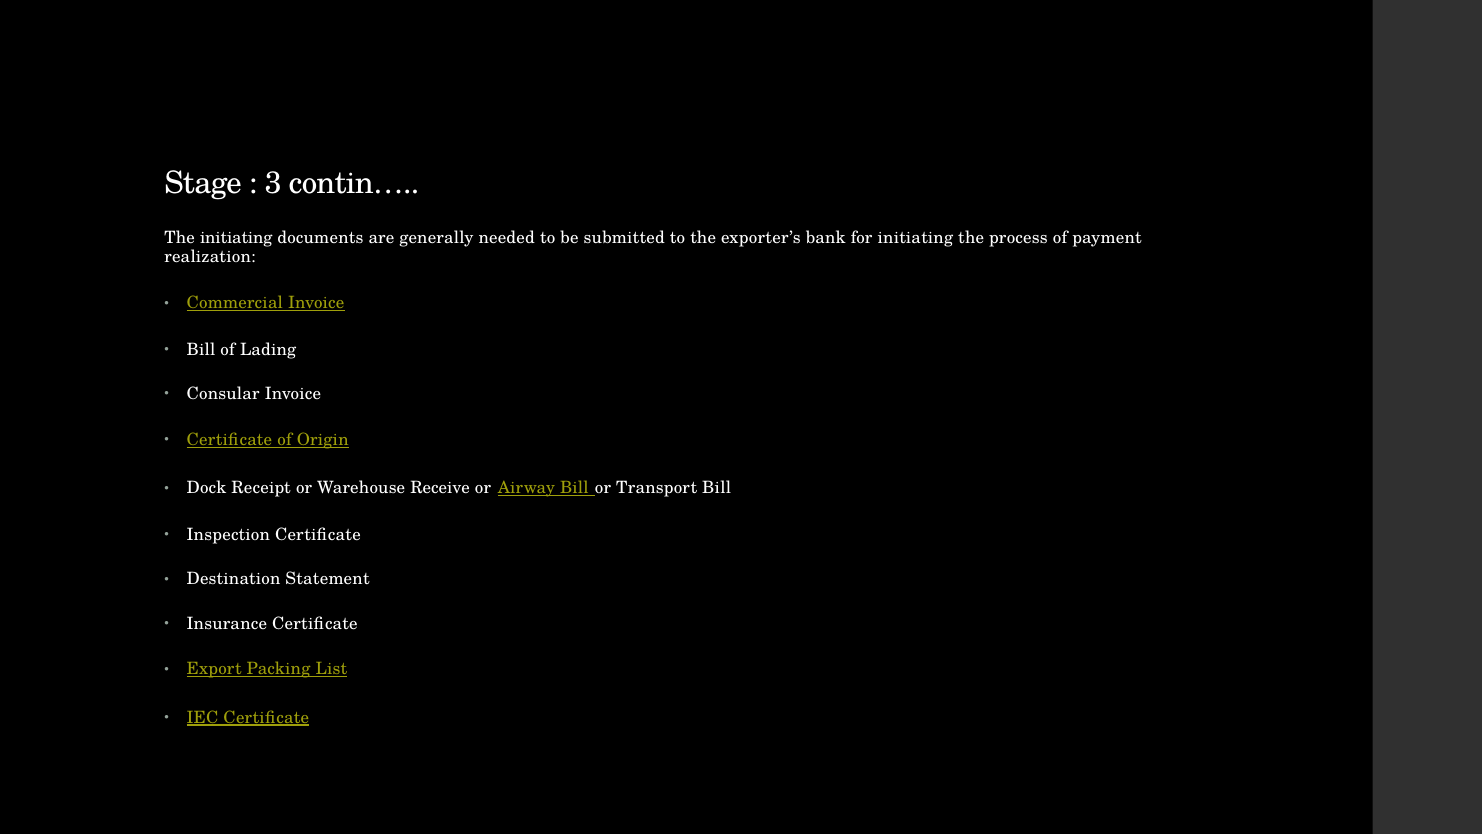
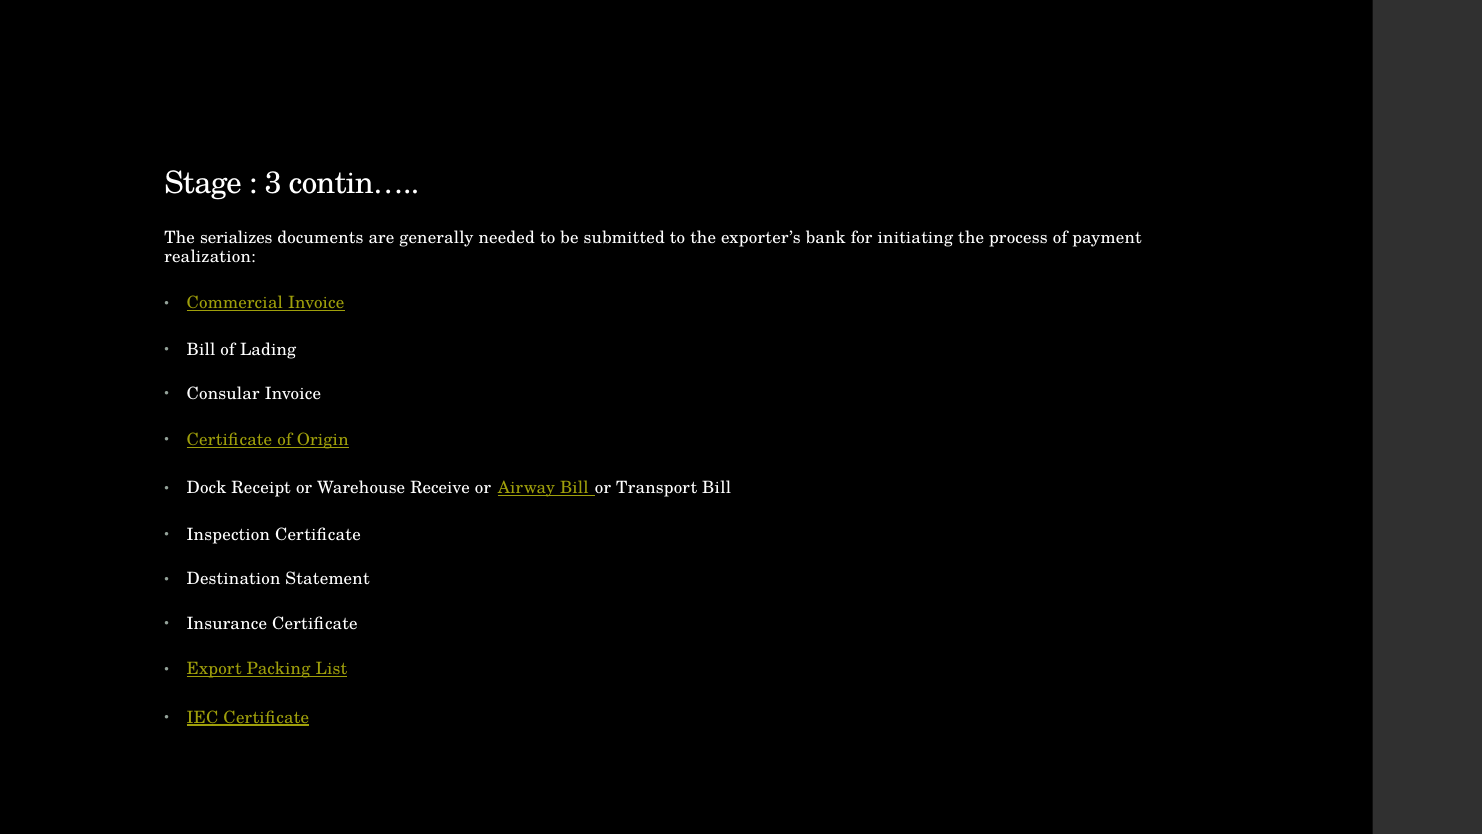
The initiating: initiating -> serializes (236, 238)
